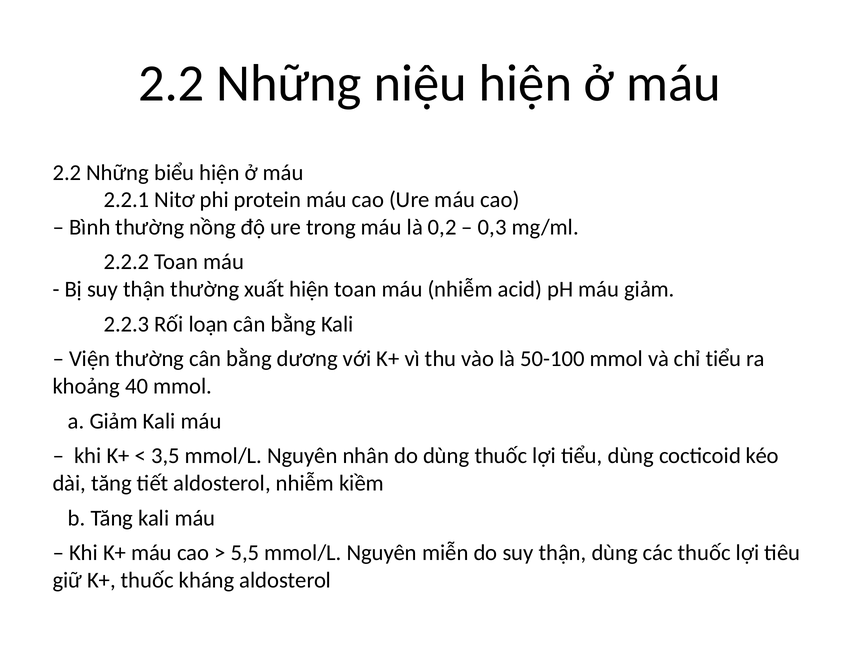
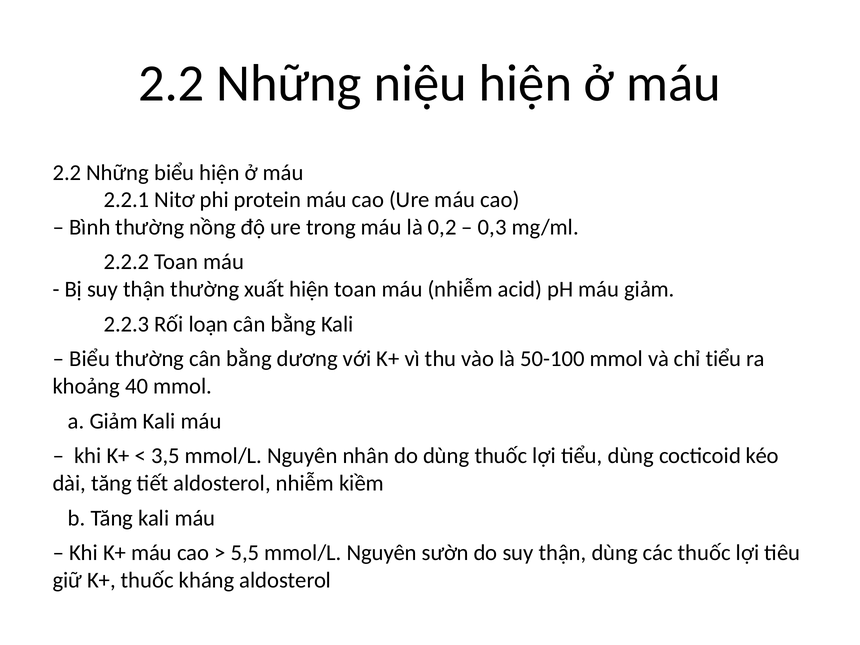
Viện: Viện -> Biểu (90, 359)
miễn: miễn -> sườn (445, 553)
